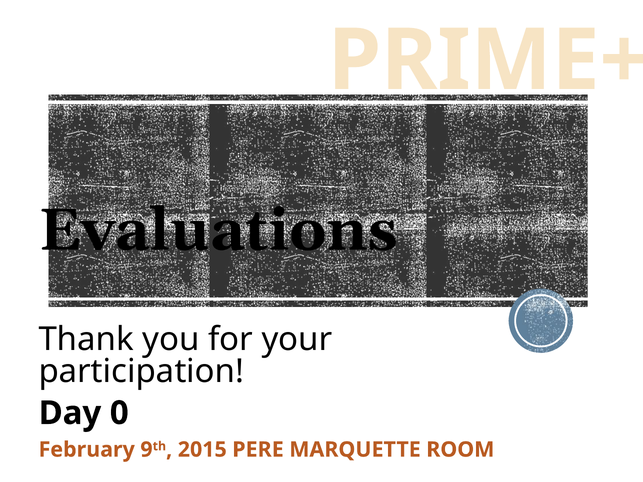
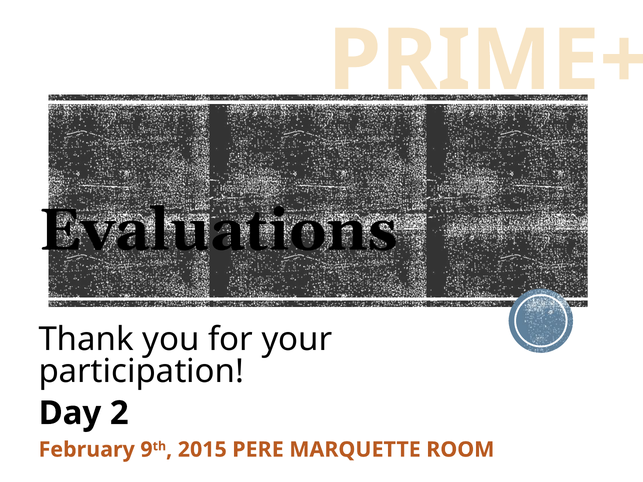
0: 0 -> 2 (119, 413)
